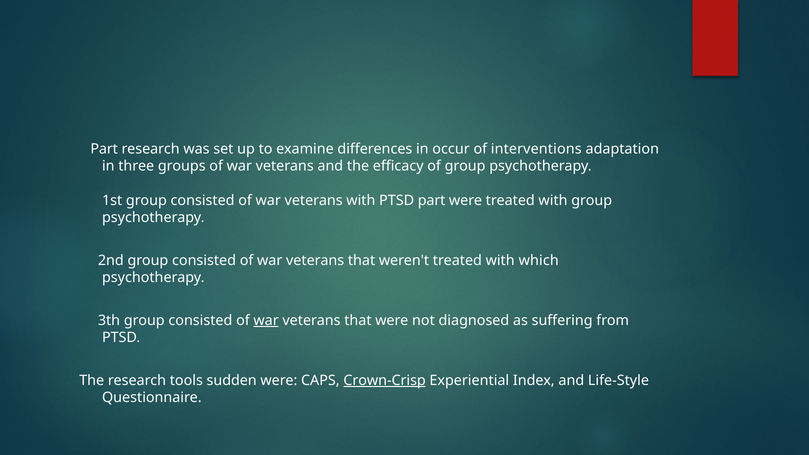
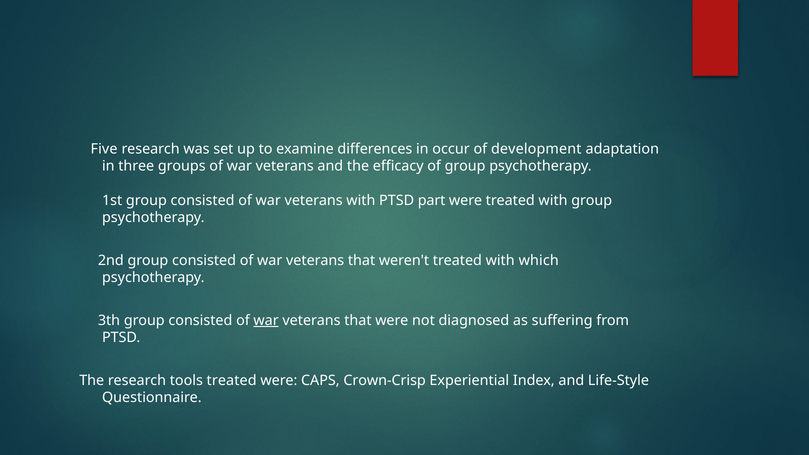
Part: Part -> Five (104, 149)
interventions: interventions -> development (536, 149)
tools sudden: sudden -> treated (232, 381)
Crown-Crisp underline: present -> none (385, 381)
